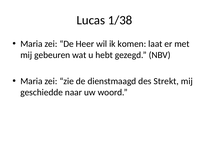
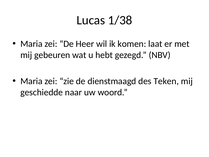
Strekt: Strekt -> Teken (166, 81)
